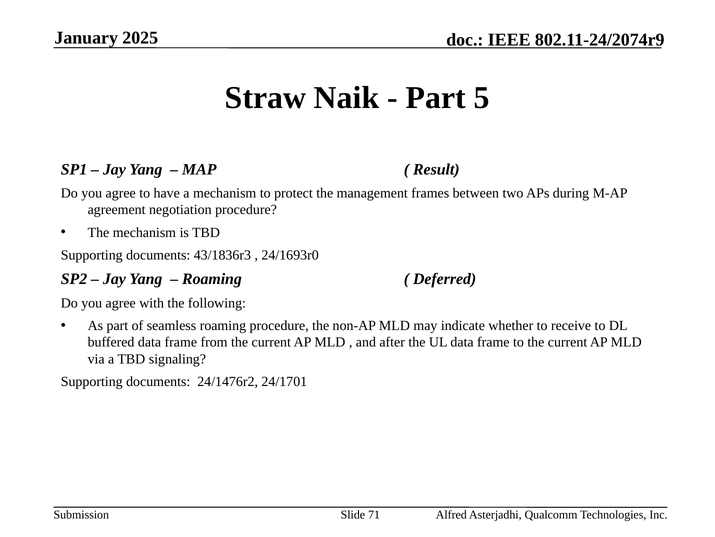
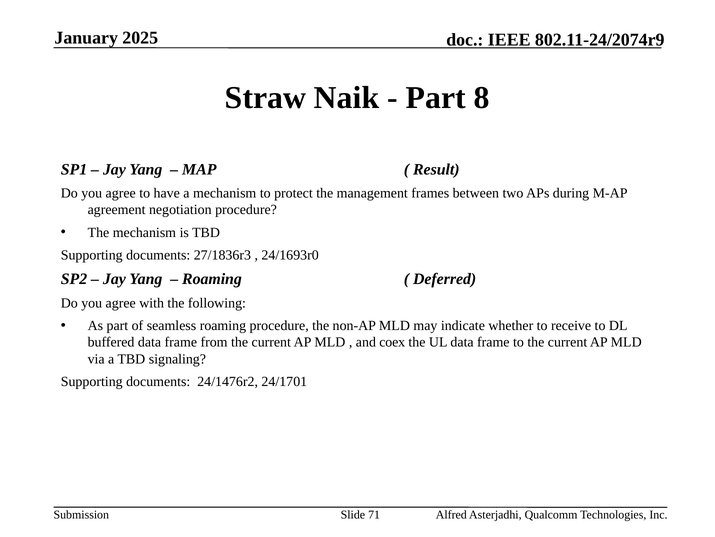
5: 5 -> 8 (482, 97)
43/1836r3: 43/1836r3 -> 27/1836r3 (222, 255)
after: after -> coex (392, 342)
